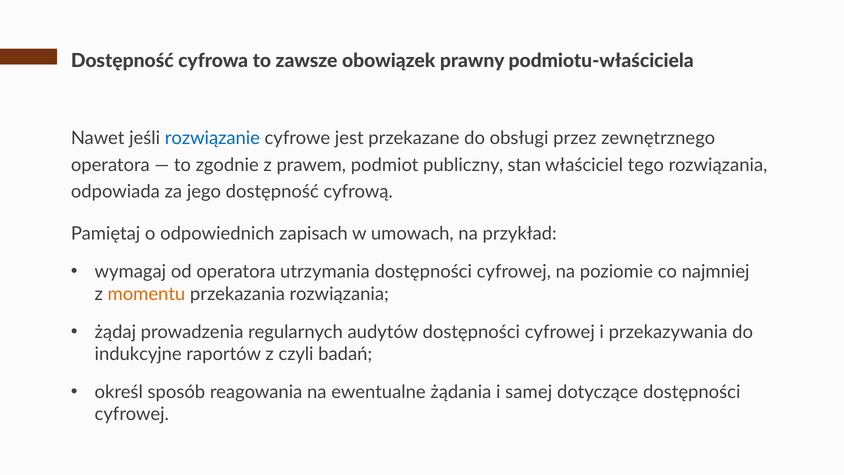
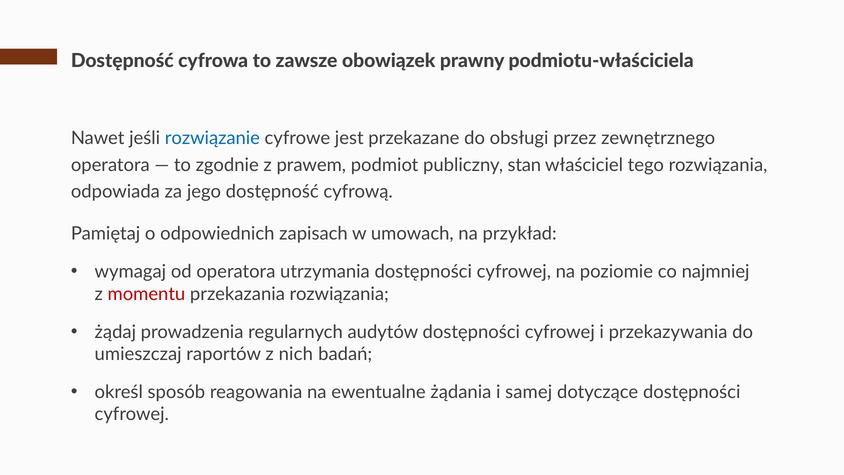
momentu colour: orange -> red (146, 294)
indukcyjne: indukcyjne -> umieszczaj (138, 354)
czyli: czyli -> nich (296, 354)
